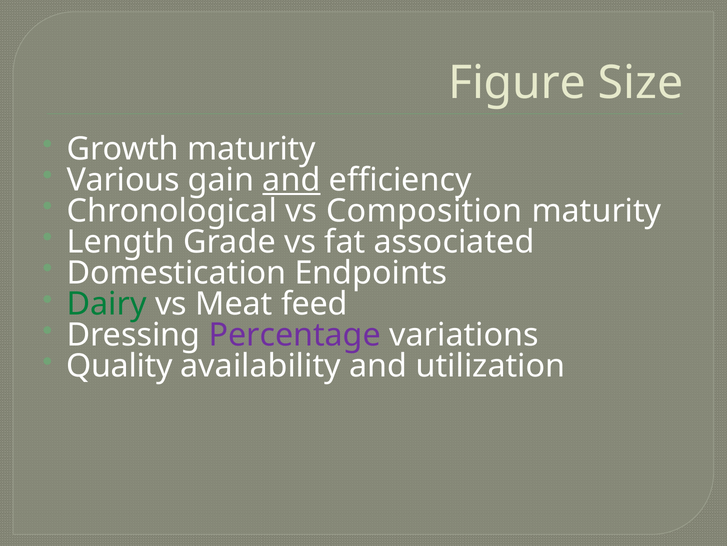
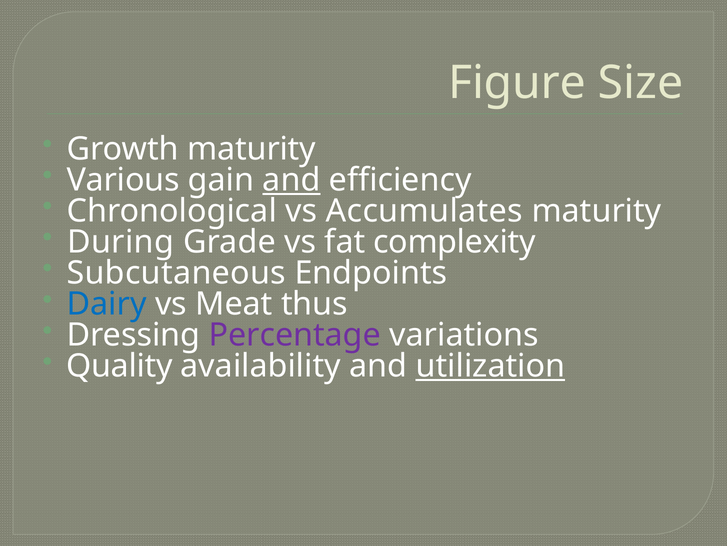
Composition: Composition -> Accumulates (424, 211)
Length: Length -> During (121, 242)
associated: associated -> complexity (454, 242)
Domestication: Domestication -> Subcutaneous (176, 273)
Dairy colour: green -> blue (107, 304)
feed: feed -> thus (314, 304)
utilization underline: none -> present (490, 366)
